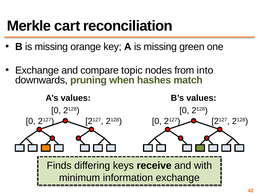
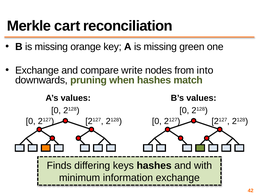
topic: topic -> write (132, 70)
keys receive: receive -> hashes (154, 165)
